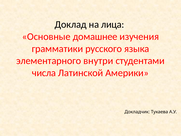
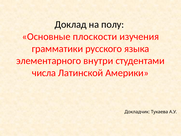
лица: лица -> полу (113, 24)
домашнее: домашнее -> плоскости (95, 37)
